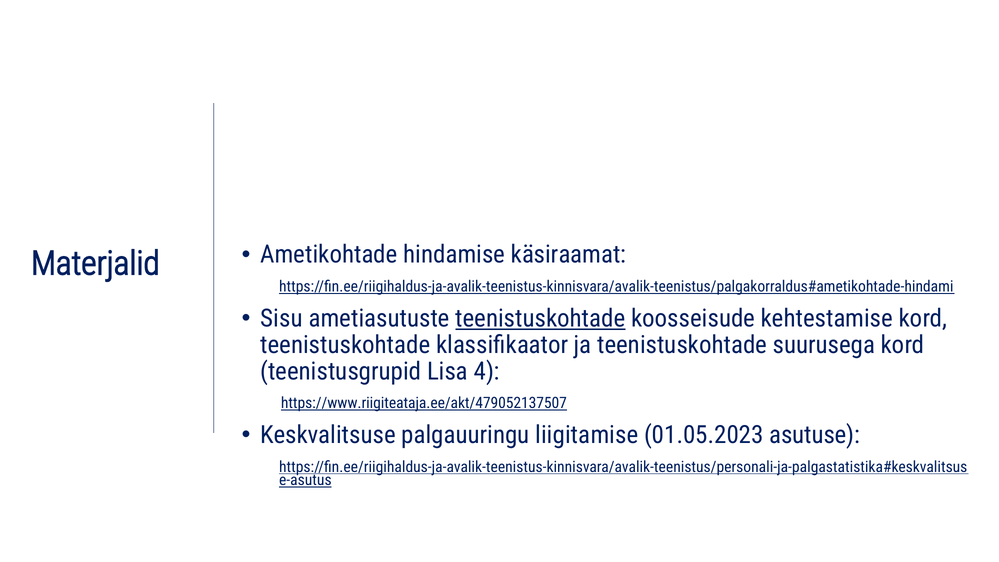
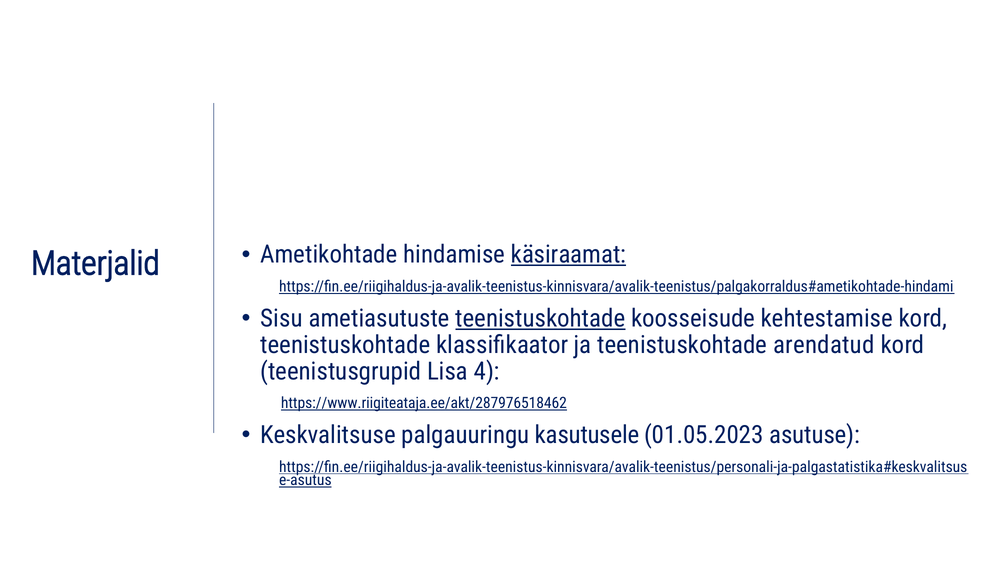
käsiraamat underline: none -> present (569, 255)
suurusega: suurusega -> arendatud (824, 345)
https://www.riigiteataja.ee/akt/479052137507: https://www.riigiteataja.ee/akt/479052137507 -> https://www.riigiteataja.ee/akt/287976518462 (424, 403)
liigitamise: liigitamise -> kasutusele (587, 435)
